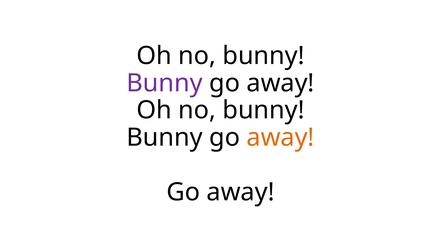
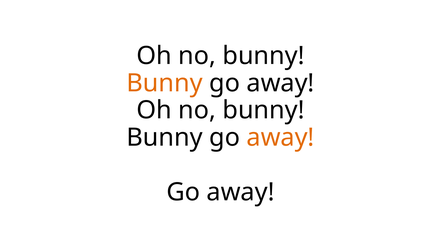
Bunny colour: purple -> orange (165, 83)
